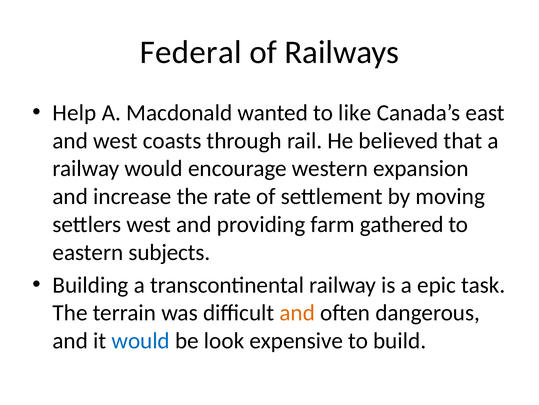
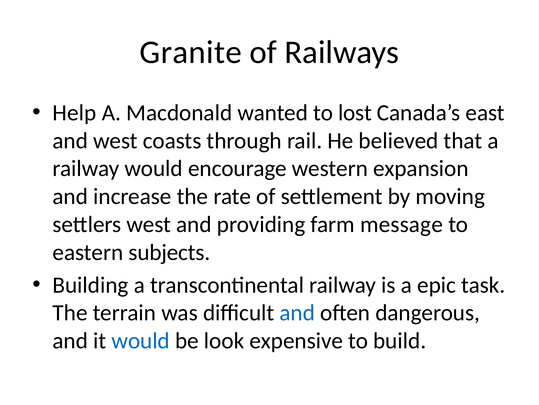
Federal: Federal -> Granite (191, 52)
like: like -> lost (355, 113)
gathered: gathered -> message (401, 224)
and colour: orange -> blue (297, 312)
